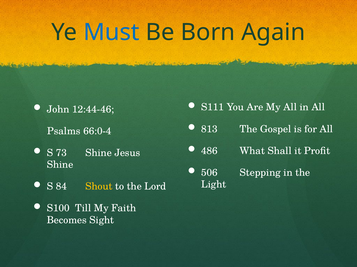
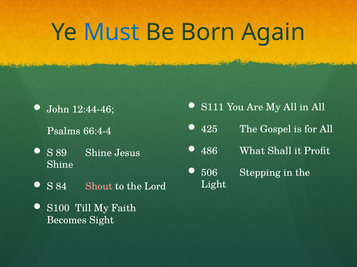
813: 813 -> 425 (209, 129)
66:0-4: 66:0-4 -> 66:4-4 (97, 131)
73: 73 -> 89 (61, 153)
Shout colour: yellow -> pink (99, 187)
